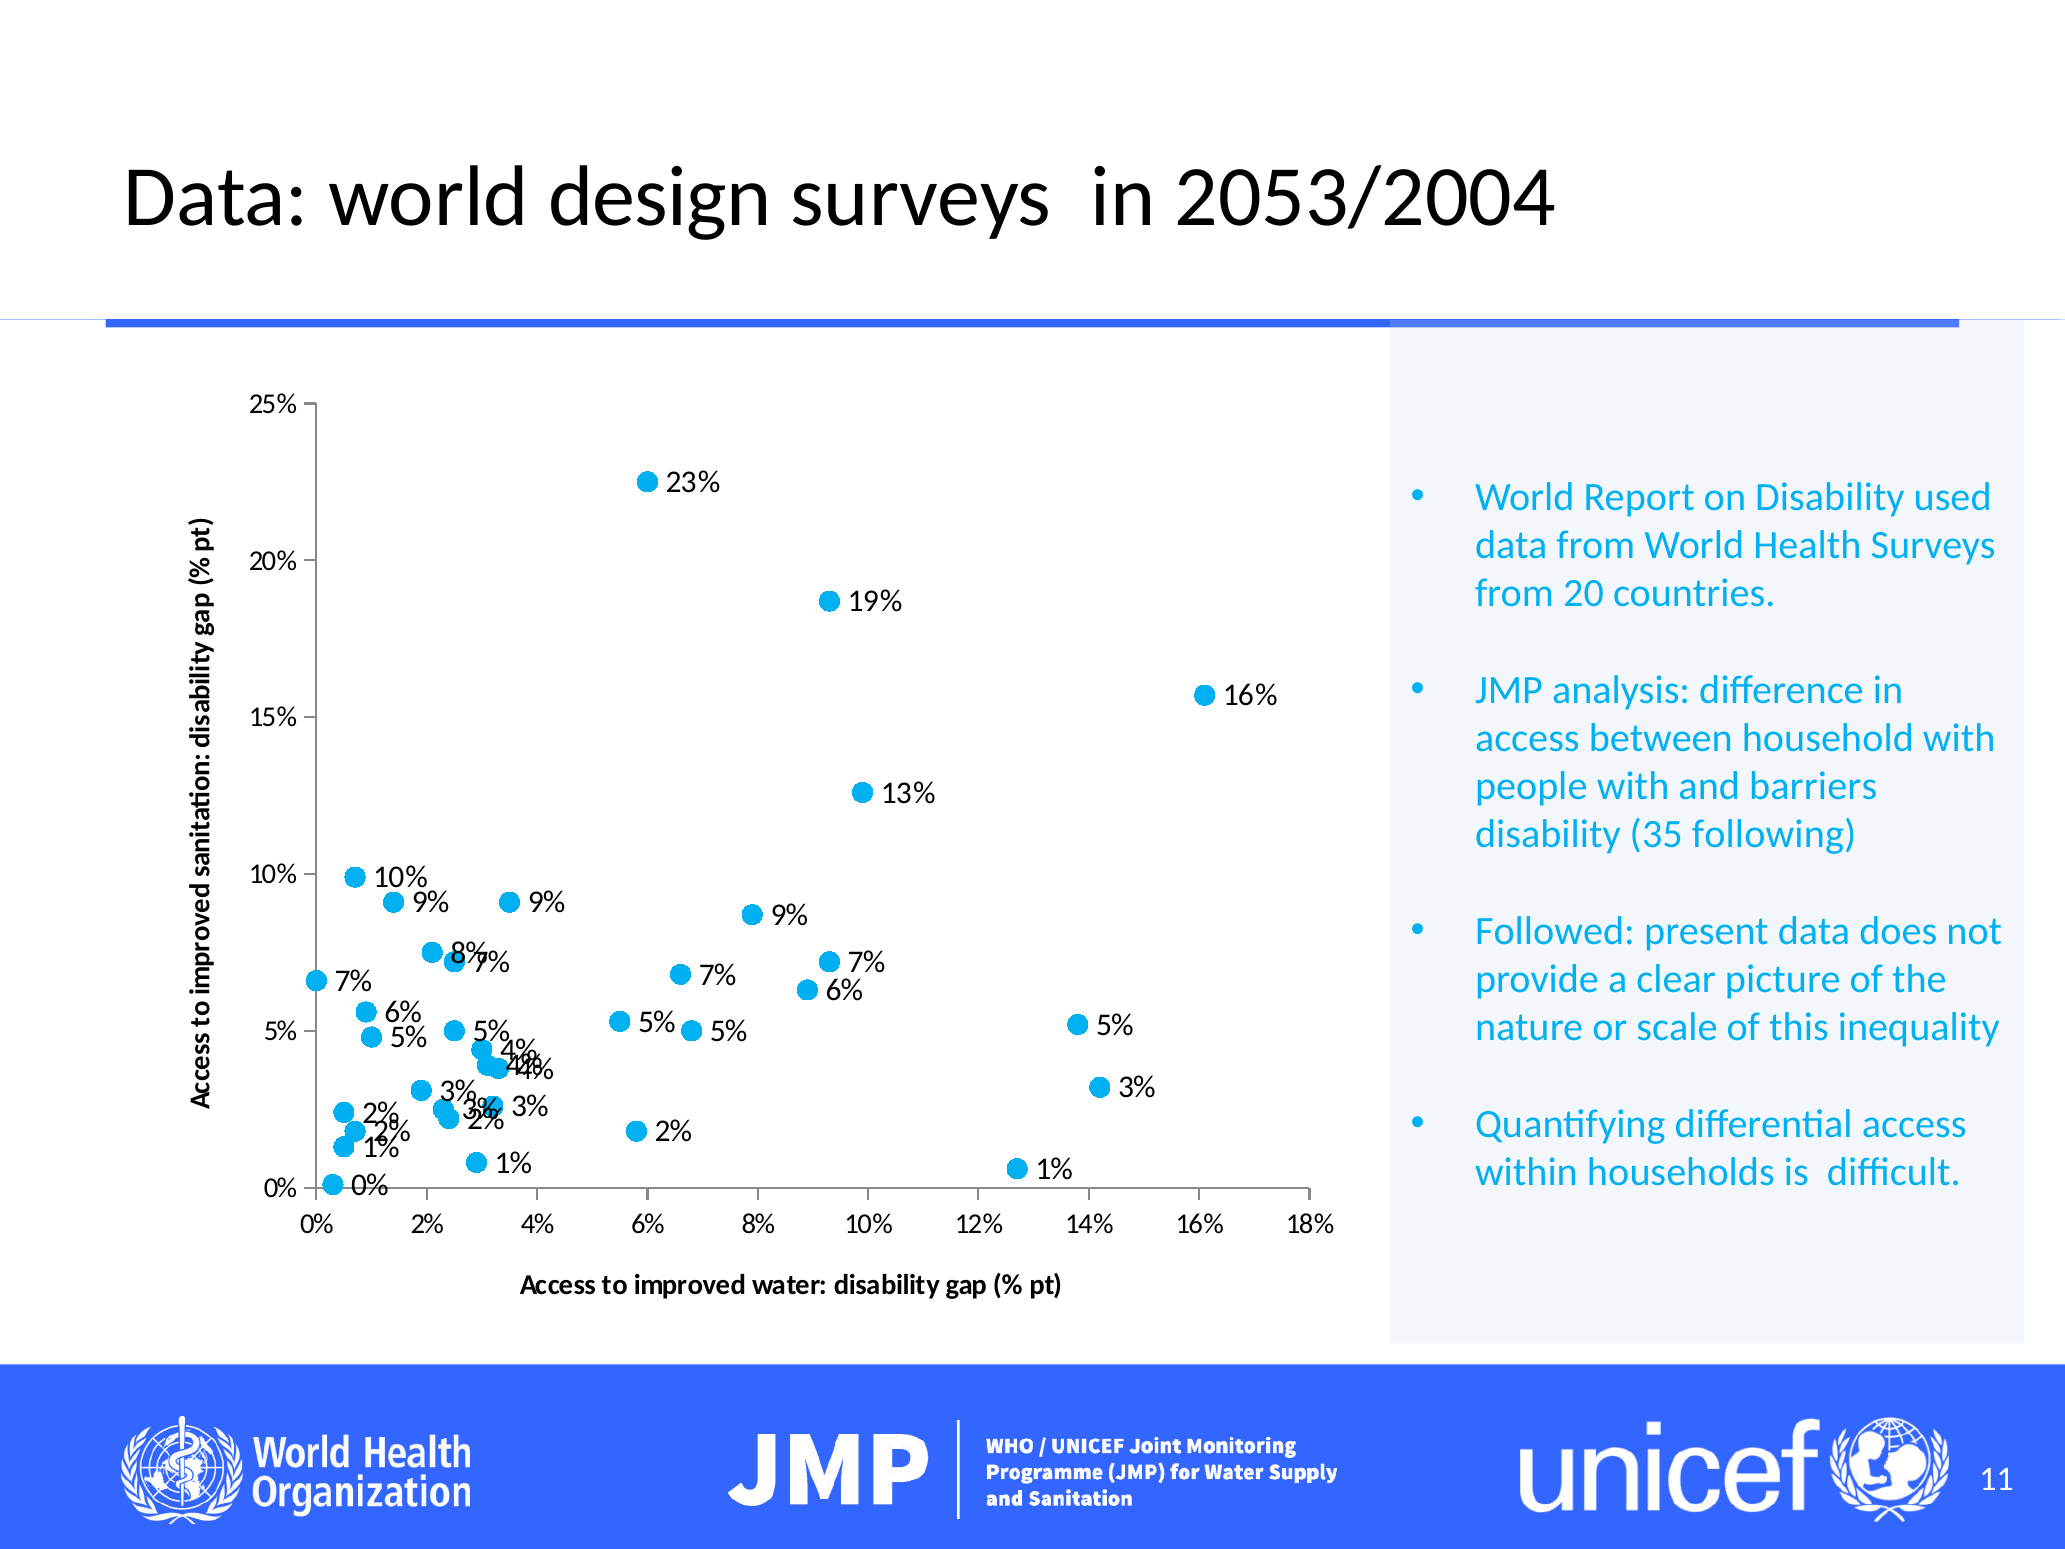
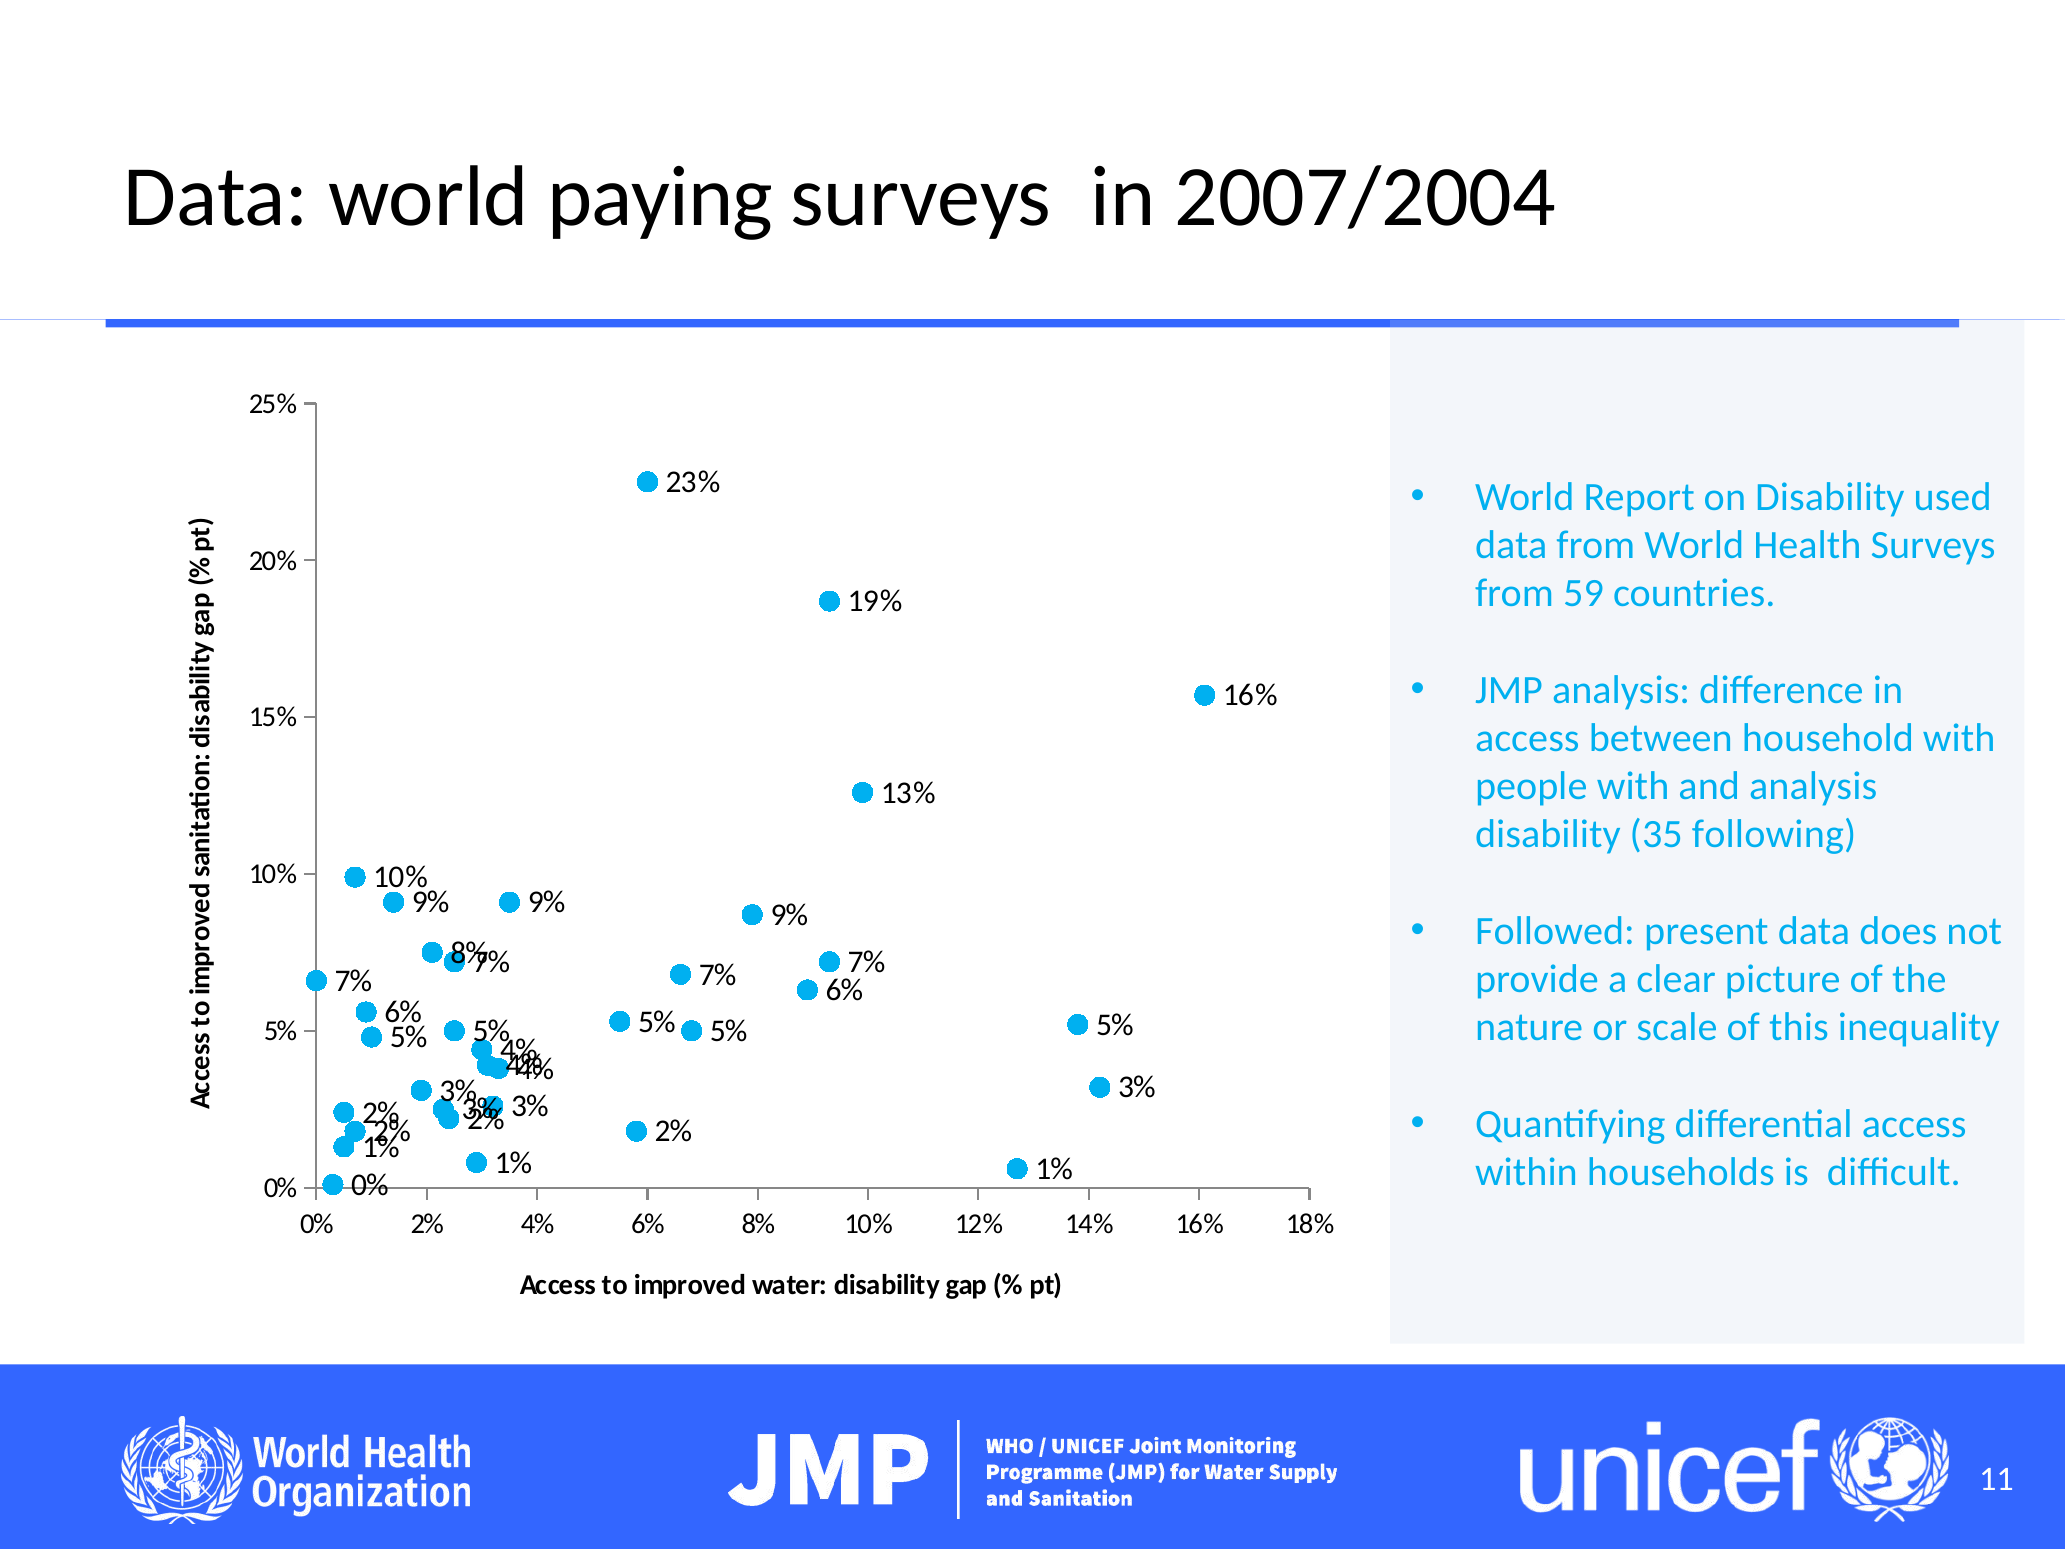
design: design -> paying (660, 197)
2053/2004: 2053/2004 -> 2007/2004 (1365, 197)
20: 20 -> 59 (1584, 593)
and barriers: barriers -> analysis (1813, 786)
